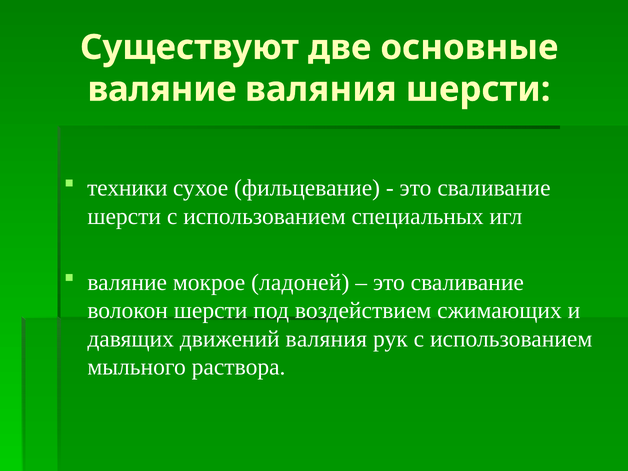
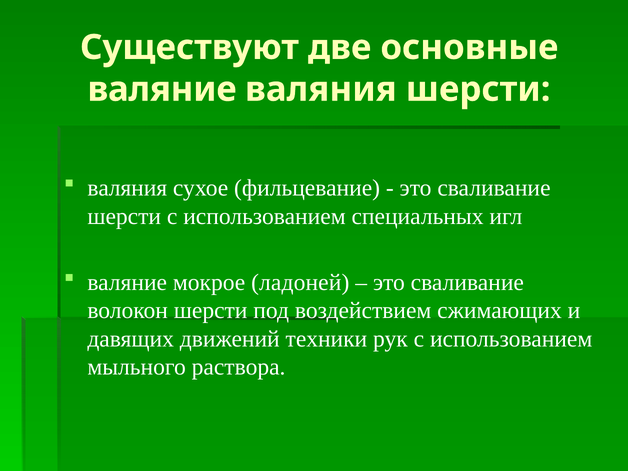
техники: техники -> валяния (127, 188)
движений валяния: валяния -> техники (326, 339)
